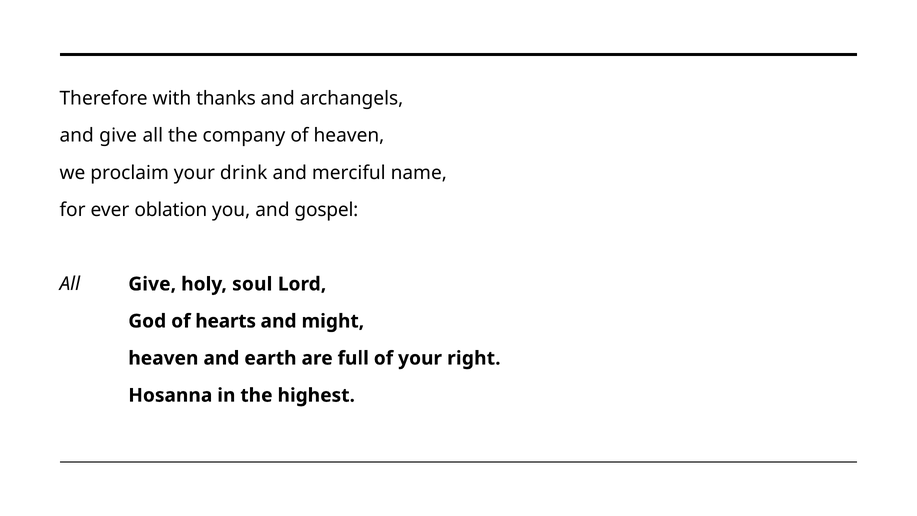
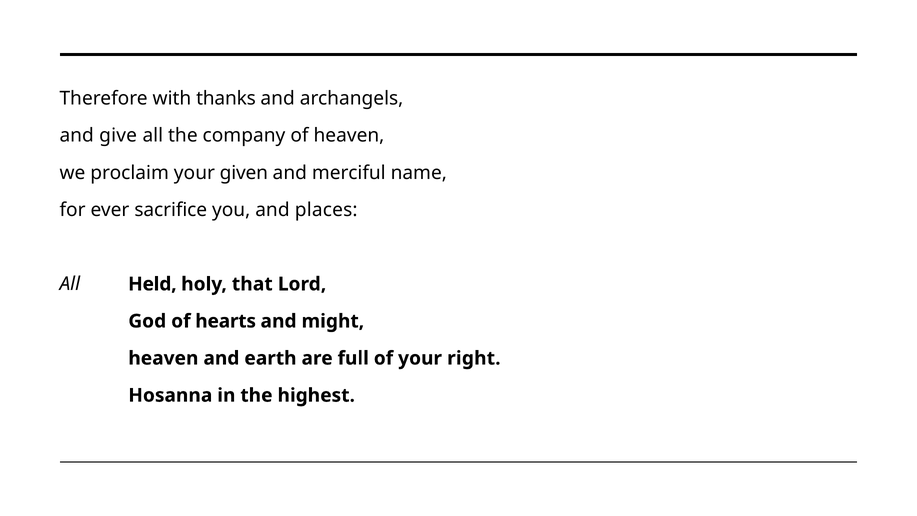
drink: drink -> given (244, 173)
oblation: oblation -> sacrifice (171, 210)
gospel: gospel -> places (326, 210)
All Give: Give -> Held (152, 284)
soul: soul -> that (252, 284)
